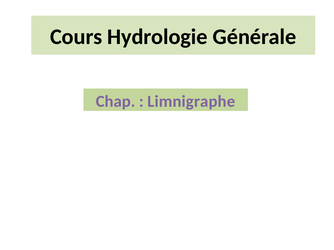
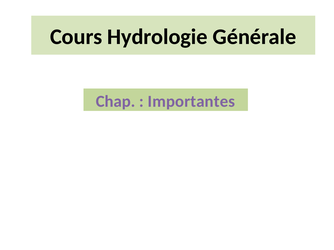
Limnigraphe: Limnigraphe -> Importantes (191, 102)
